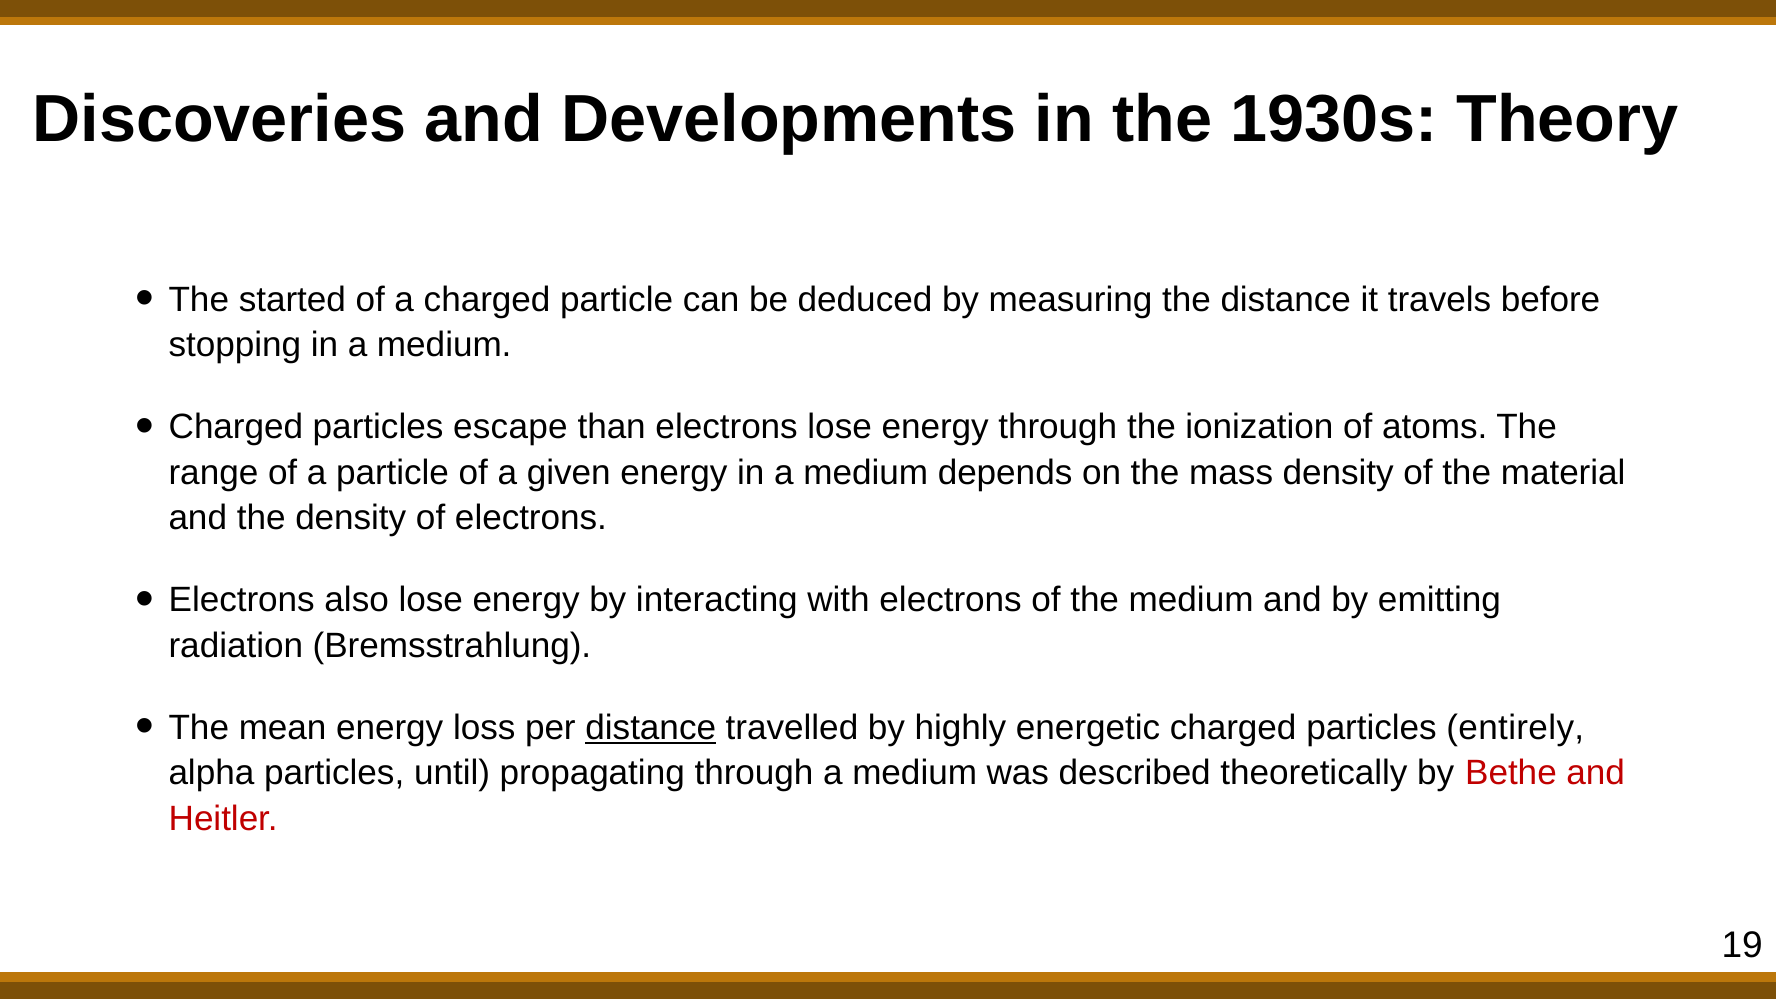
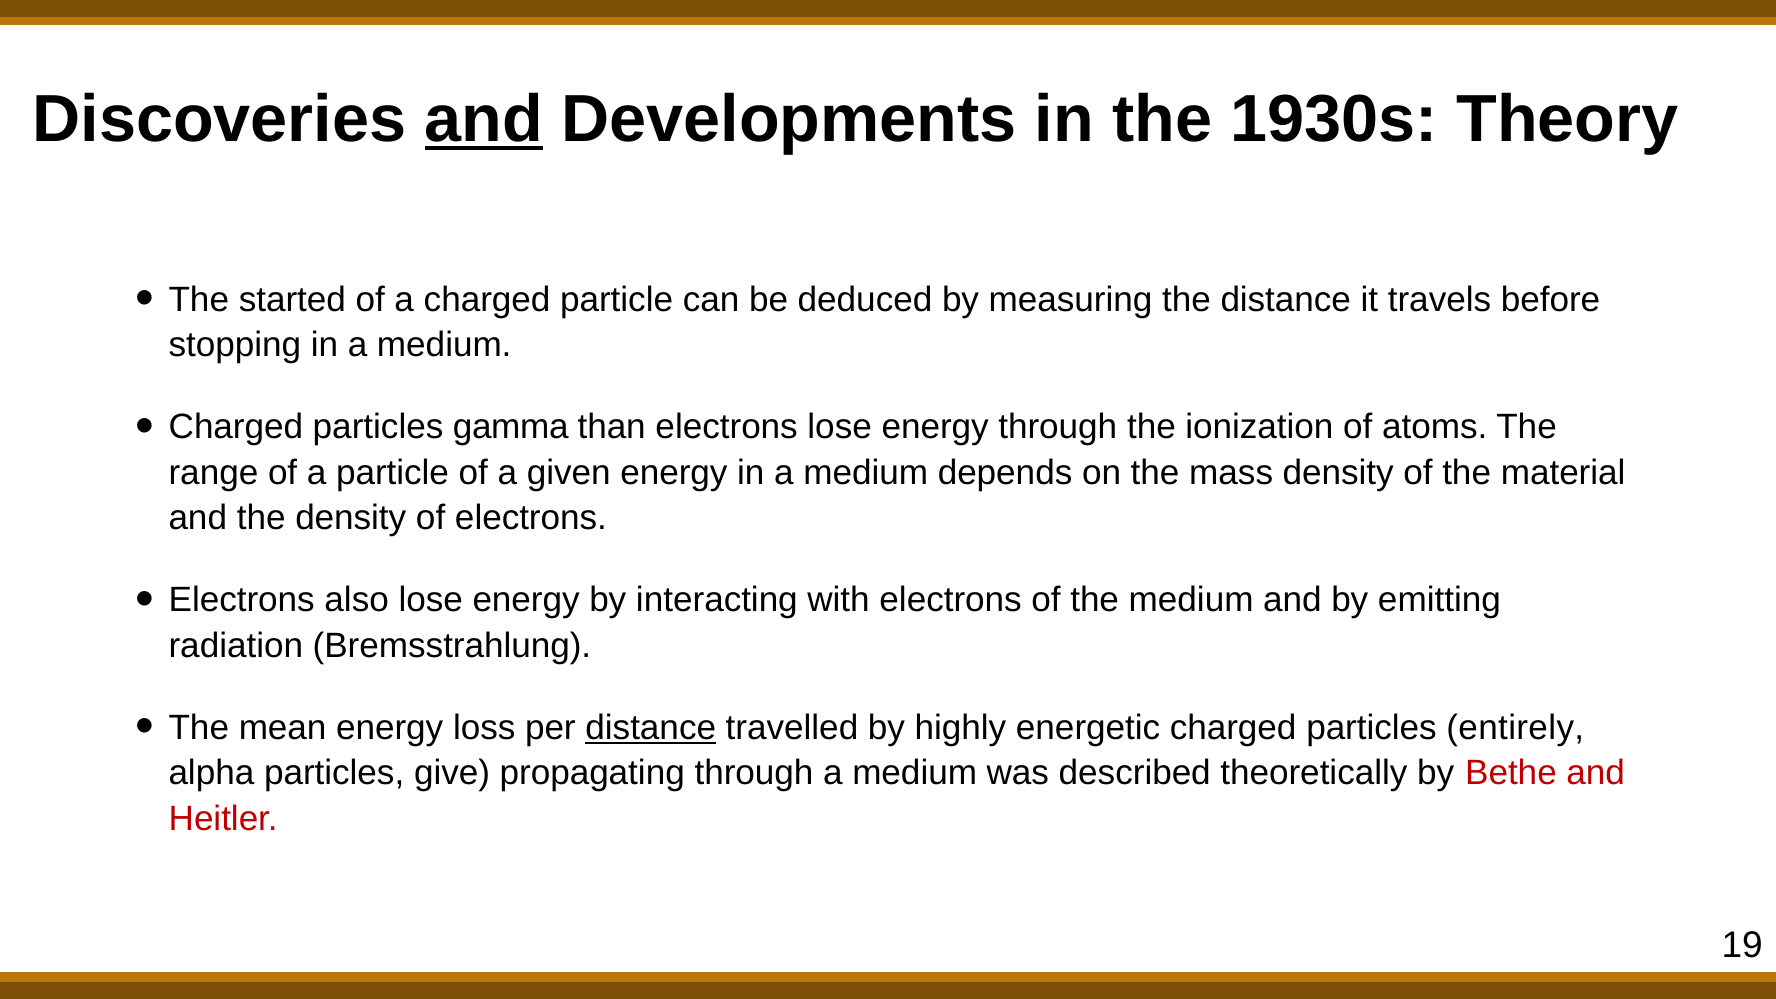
and underline: none -> present (484, 120)
escape: escape -> gamma (511, 427)
until: until -> give (452, 773)
